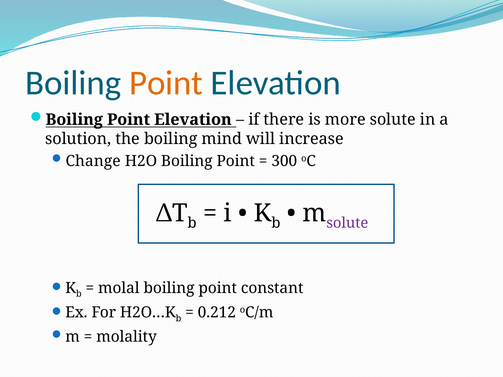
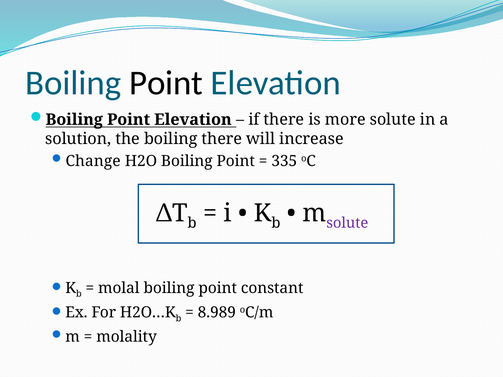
Point colour: orange -> black (166, 83)
boiling mind: mind -> there (222, 139)
300: 300 -> 335 (284, 161)
0.212: 0.212 -> 8.989 (217, 313)
